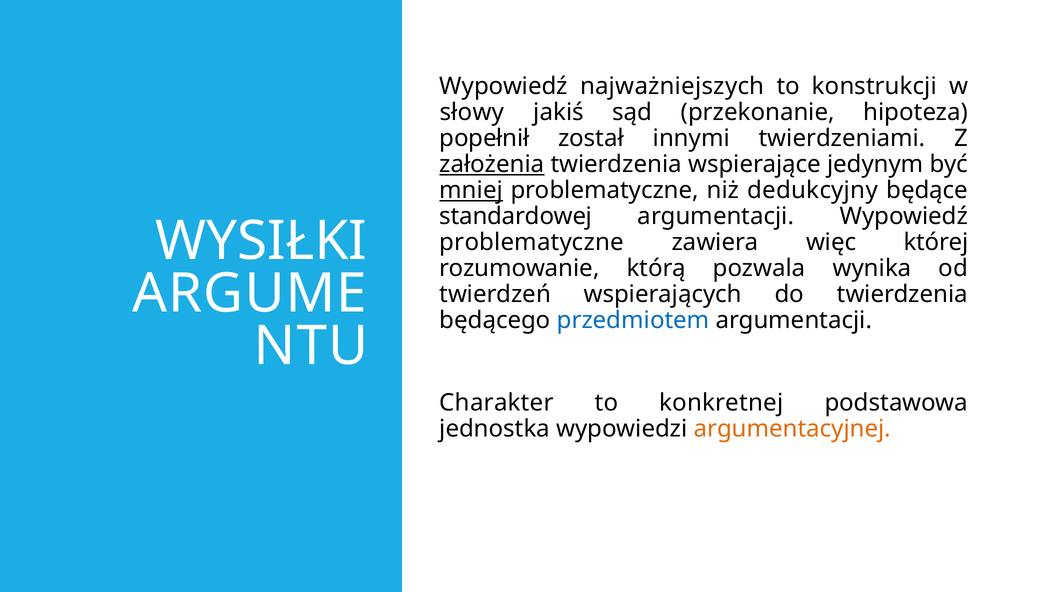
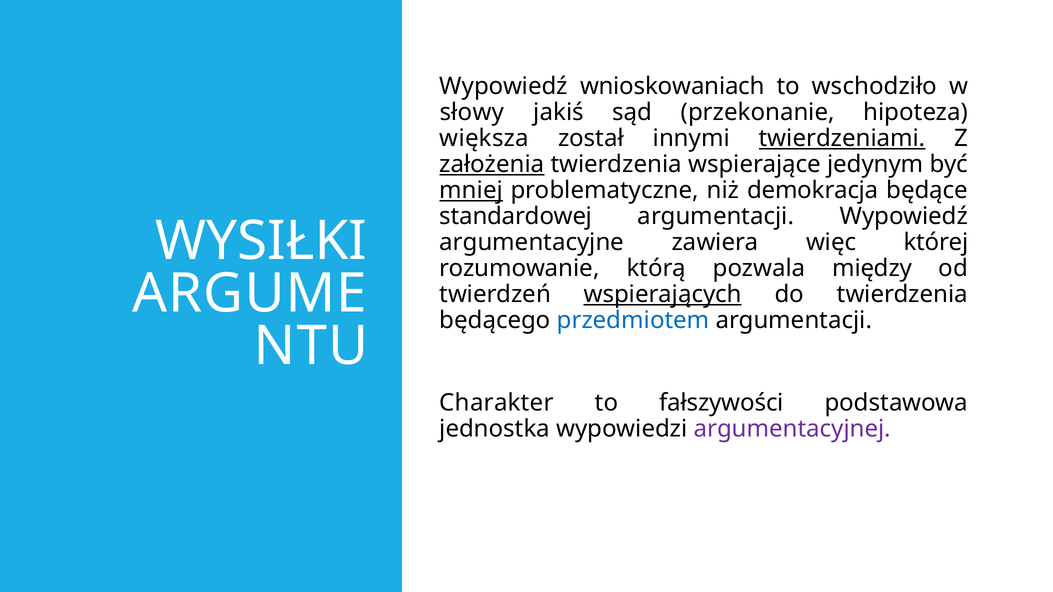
najważniejszych: najważniejszych -> wnioskowaniach (672, 86)
konstrukcji: konstrukcji -> wschodziło (874, 86)
popełnił: popełnił -> większa (484, 138)
twierdzeniami underline: none -> present (842, 138)
dedukcyjny: dedukcyjny -> demokracja (813, 190)
problematyczne: problematyczne -> argumentacyjne (532, 242)
wynika: wynika -> między (872, 268)
wspierających underline: none -> present (663, 294)
konkretnej: konkretnej -> fałszywości (721, 403)
argumentacyjnej colour: orange -> purple (792, 429)
